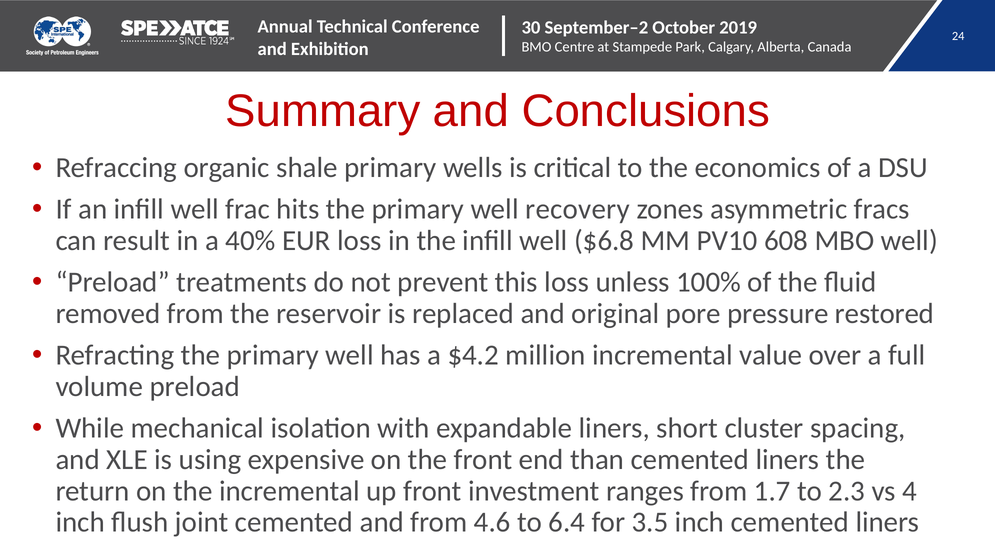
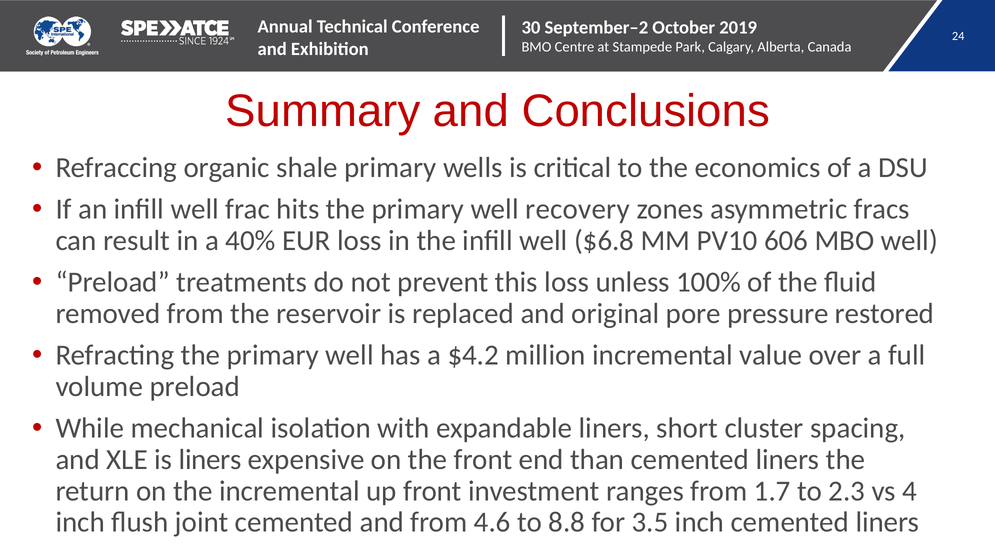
608: 608 -> 606 (786, 241)
is using: using -> liners (210, 459)
6.4: 6.4 -> 8.8 (567, 522)
